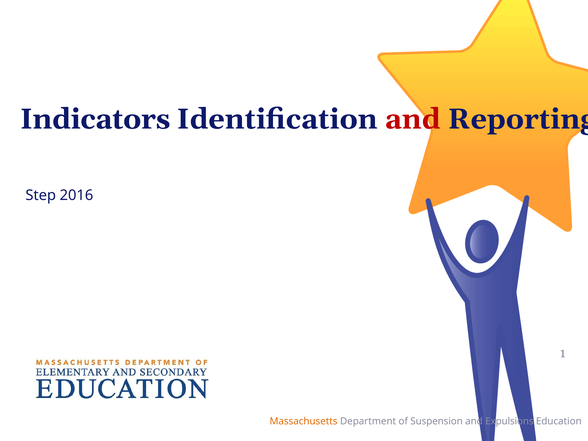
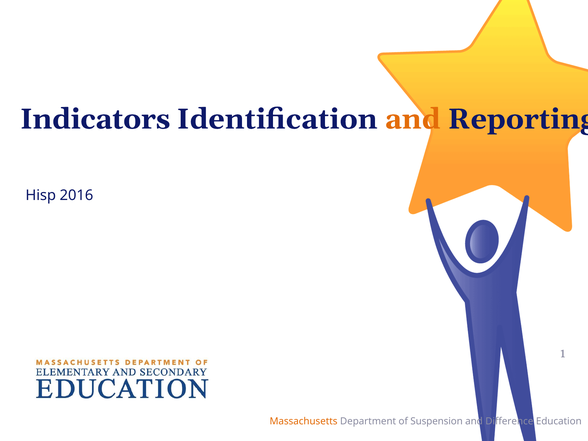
and colour: red -> orange (413, 119)
Step: Step -> Hisp (41, 195)
Expulsions: Expulsions -> Difference (509, 421)
